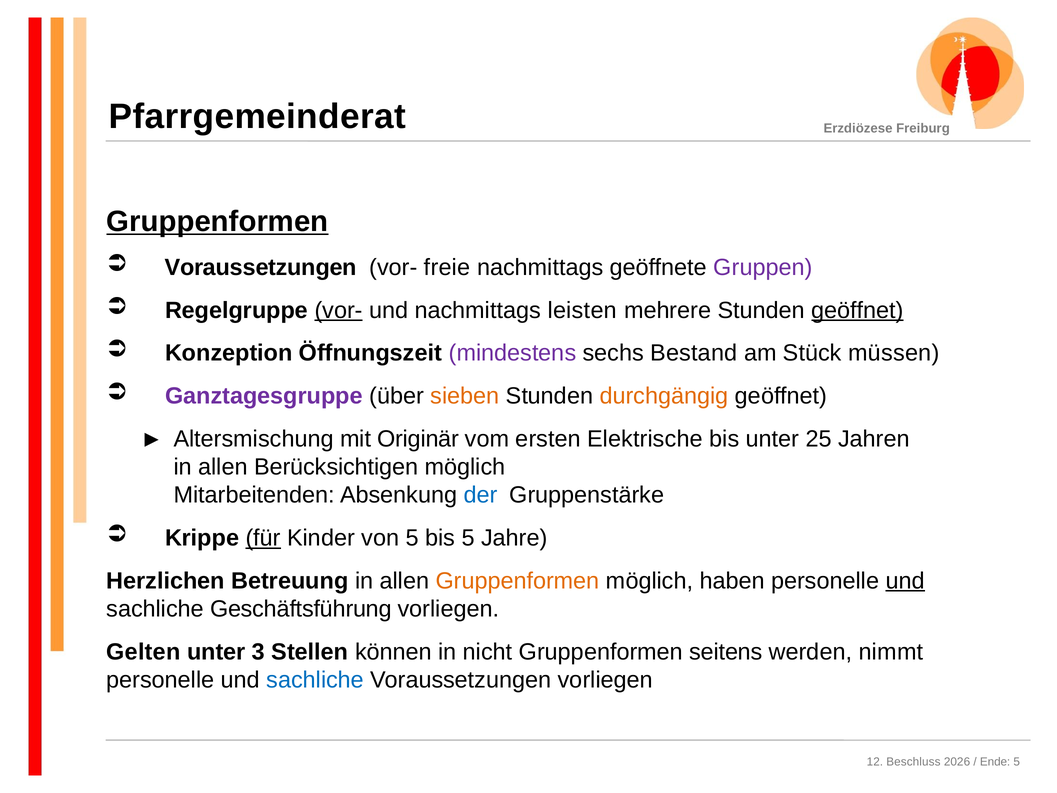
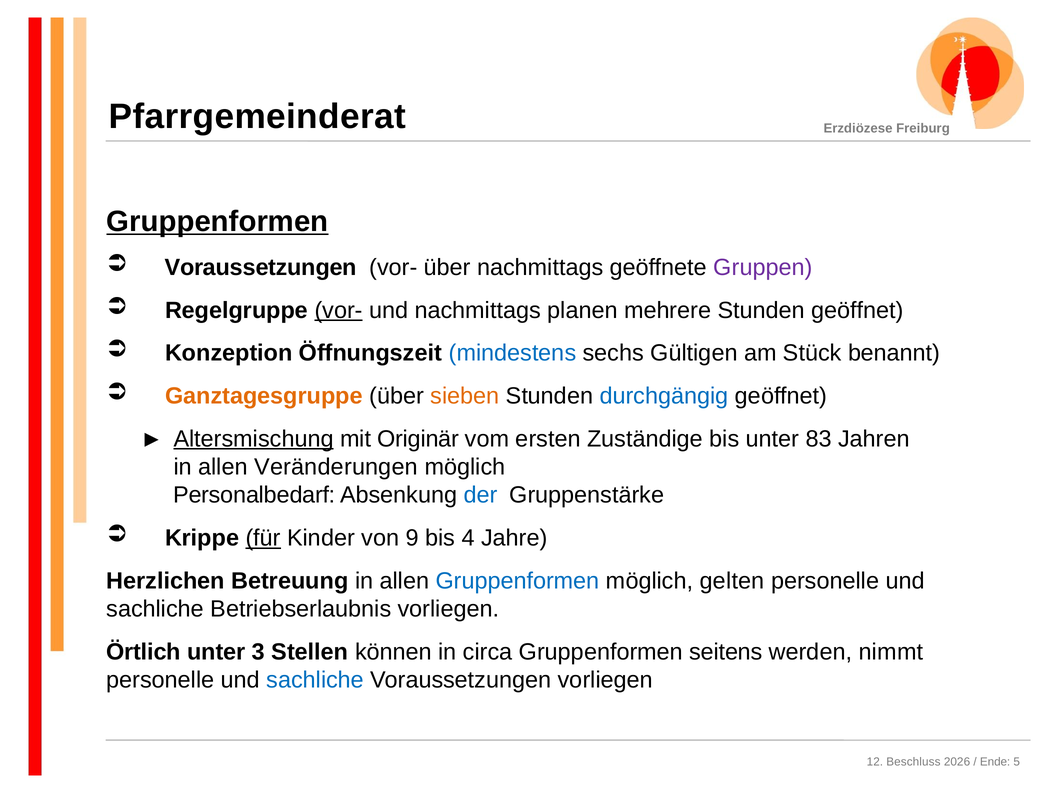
vor- freie: freie -> über (447, 267)
leisten: leisten -> planen (582, 310)
geöffnet underline: present -> none (857, 310)
mindestens colour: purple -> blue (513, 353)
Bestand: Bestand -> Gültigen (694, 353)
müssen: müssen -> benannt (894, 353)
Ganztagesgruppe colour: purple -> orange (264, 396)
durchgängig colour: orange -> blue (664, 396)
Altersmischung underline: none -> present (254, 439)
Elektrische: Elektrische -> Zuständige (645, 439)
25: 25 -> 83 (819, 439)
Berücksichtigen: Berücksichtigen -> Veränderungen (336, 467)
Mitarbeitenden: Mitarbeitenden -> Personalbedarf (254, 495)
von 5: 5 -> 9 (412, 538)
bis 5: 5 -> 4 (468, 538)
Gruppenformen colour: orange -> blue (518, 581)
haben: haben -> gelten (732, 581)
und underline: present -> none (905, 581)
Geschäftsführung: Geschäftsführung -> Betriebserlaubnis (301, 609)
Gelten: Gelten -> Örtlich (144, 652)
nicht: nicht -> circa (488, 652)
